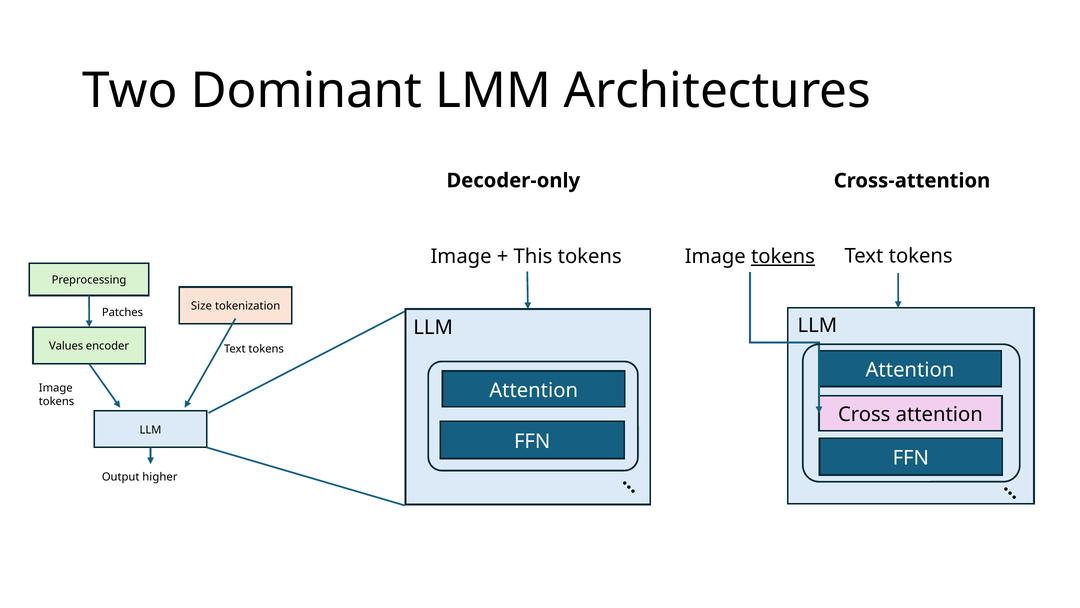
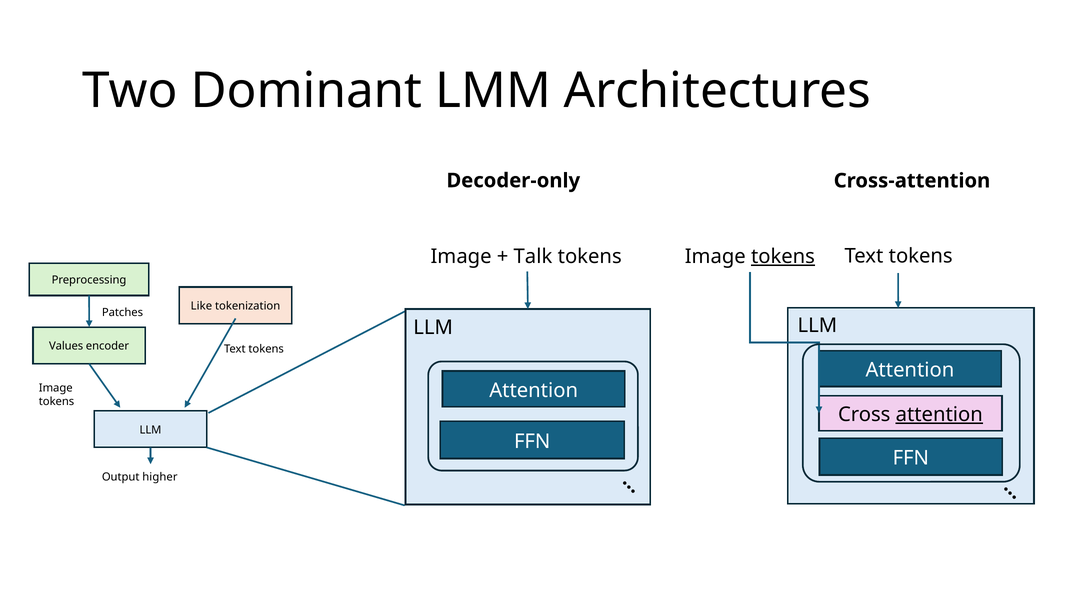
This: This -> Talk (533, 256)
Size: Size -> Like (201, 306)
attention underline: none -> present (939, 414)
